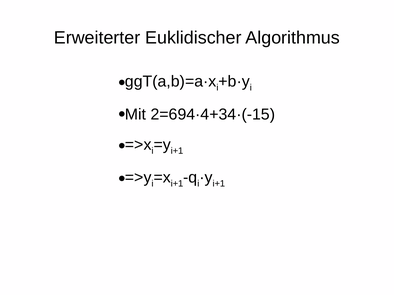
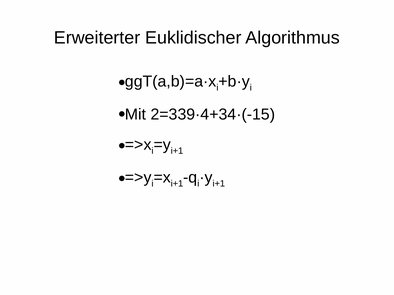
2=694·4+34·(-15: 2=694·4+34·(-15 -> 2=339·4+34·(-15 (213, 115)
